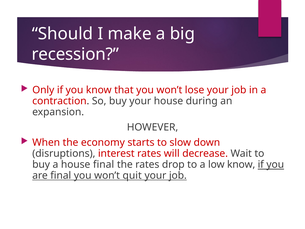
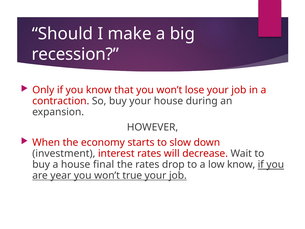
disruptions: disruptions -> investment (64, 153)
are final: final -> year (61, 175)
quit: quit -> true (132, 175)
